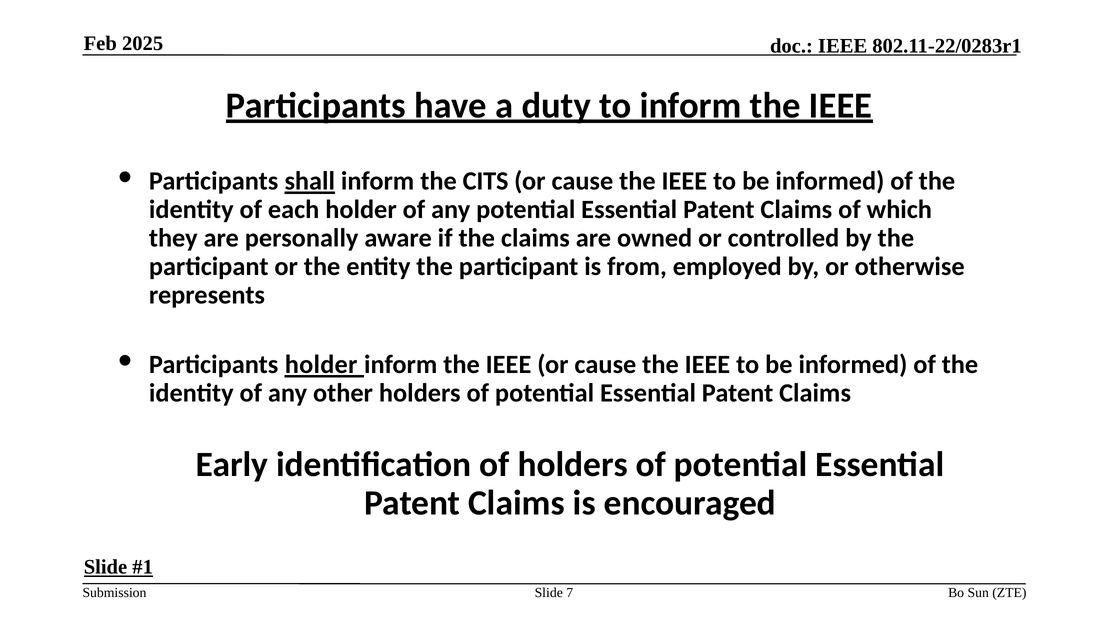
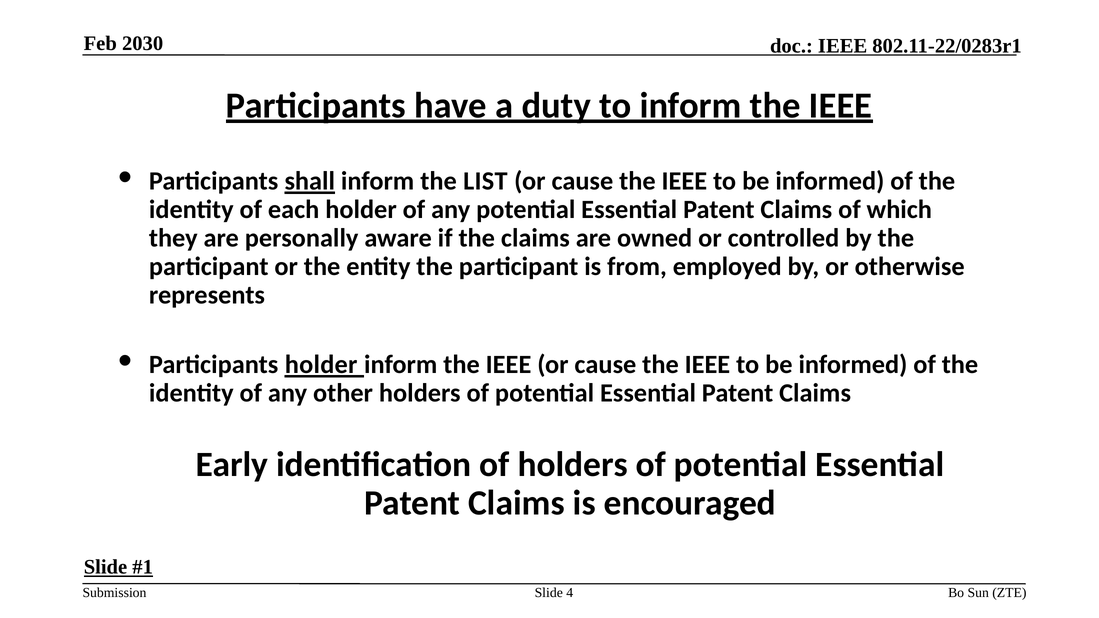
2025: 2025 -> 2030 (143, 44)
CITS: CITS -> LIST (485, 181)
7: 7 -> 4 (570, 593)
